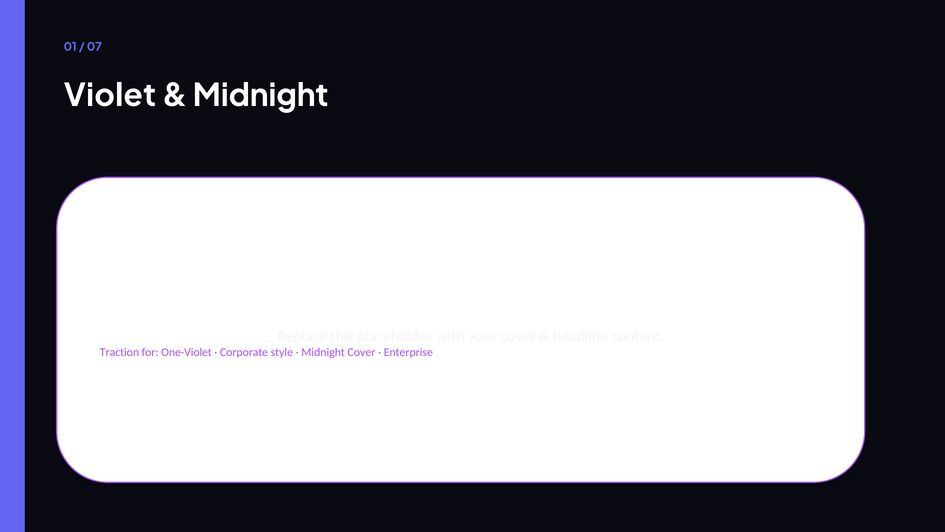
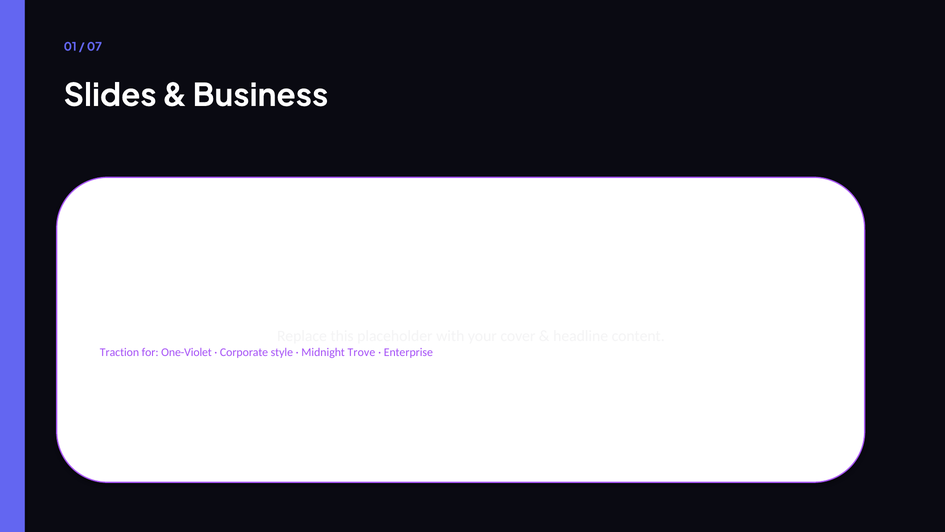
Violet: Violet -> Slides (110, 95)
Midnight: Midnight -> Business (261, 95)
Midnight Cover: Cover -> Trove (361, 352)
